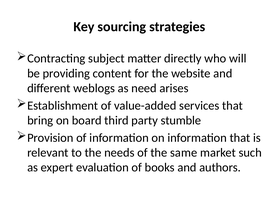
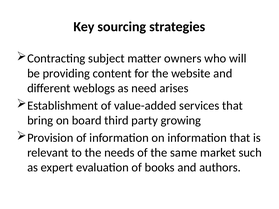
directly: directly -> owners (183, 59)
stumble: stumble -> growing (181, 121)
